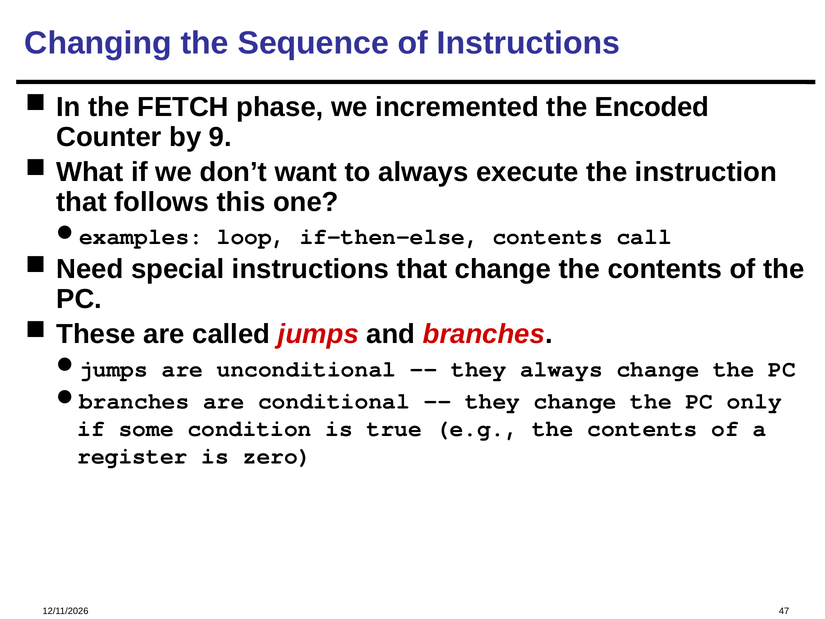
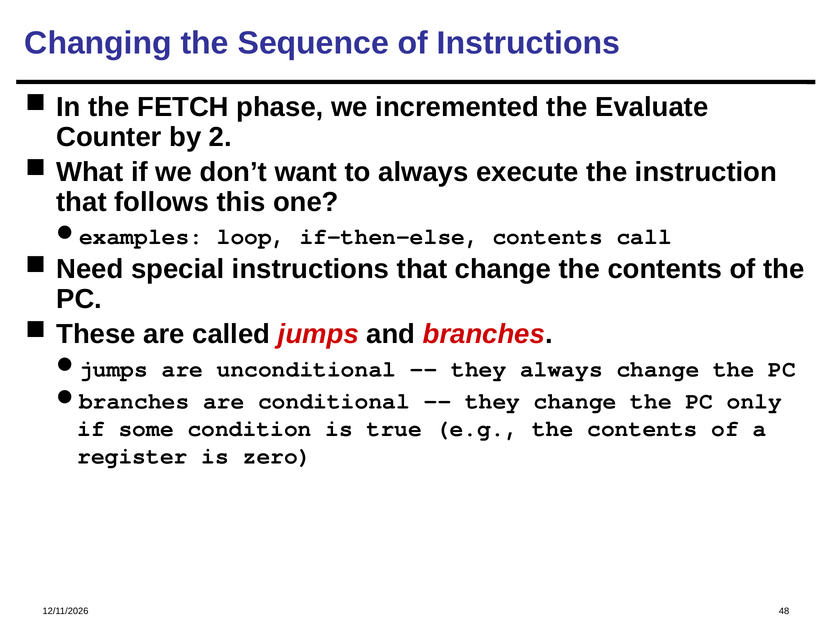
Encoded: Encoded -> Evaluate (652, 107)
9: 9 -> 2 (220, 137)
47: 47 -> 48 (784, 611)
